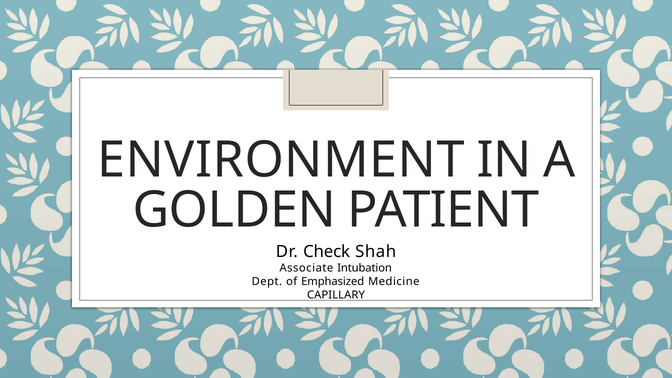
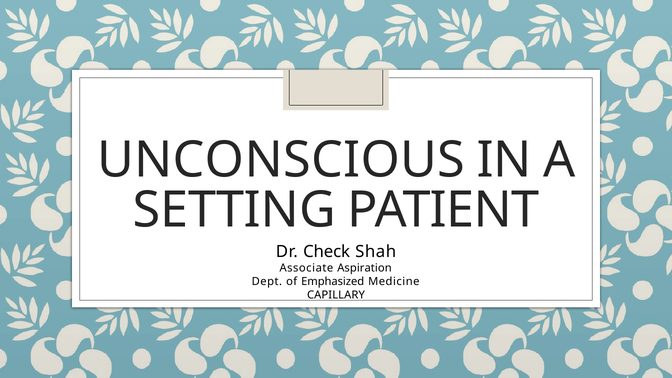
ENVIRONMENT: ENVIRONMENT -> UNCONSCIOUS (281, 160)
GOLDEN: GOLDEN -> SETTING (234, 210)
Intubation: Intubation -> Aspiration (364, 268)
